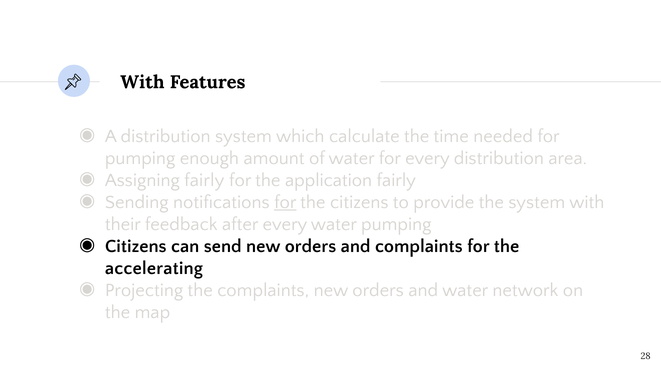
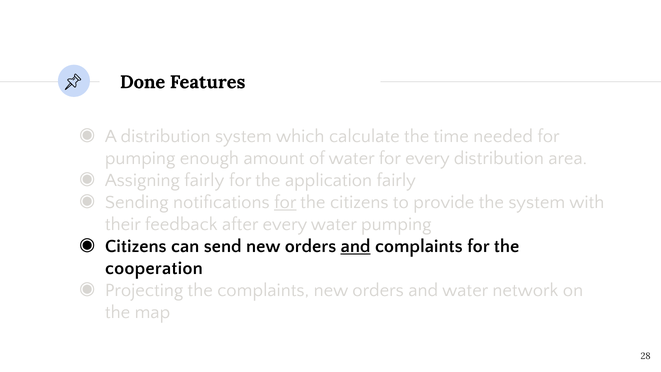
With: With -> Done (143, 82)
and underline: none -> present (356, 246)
accelerating: accelerating -> cooperation (154, 268)
